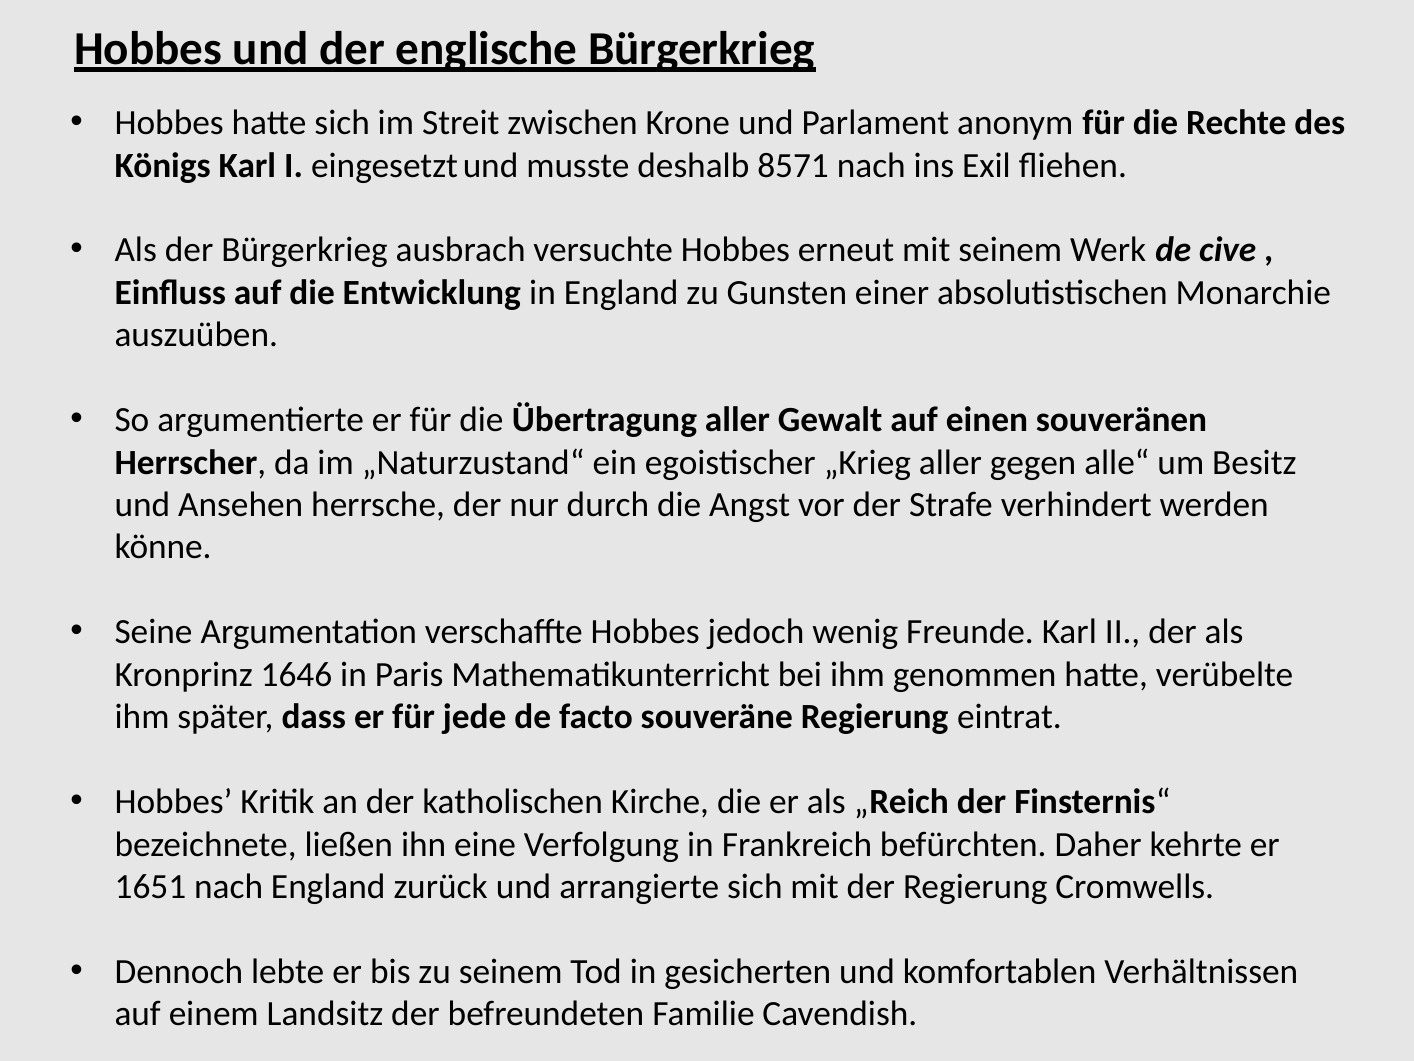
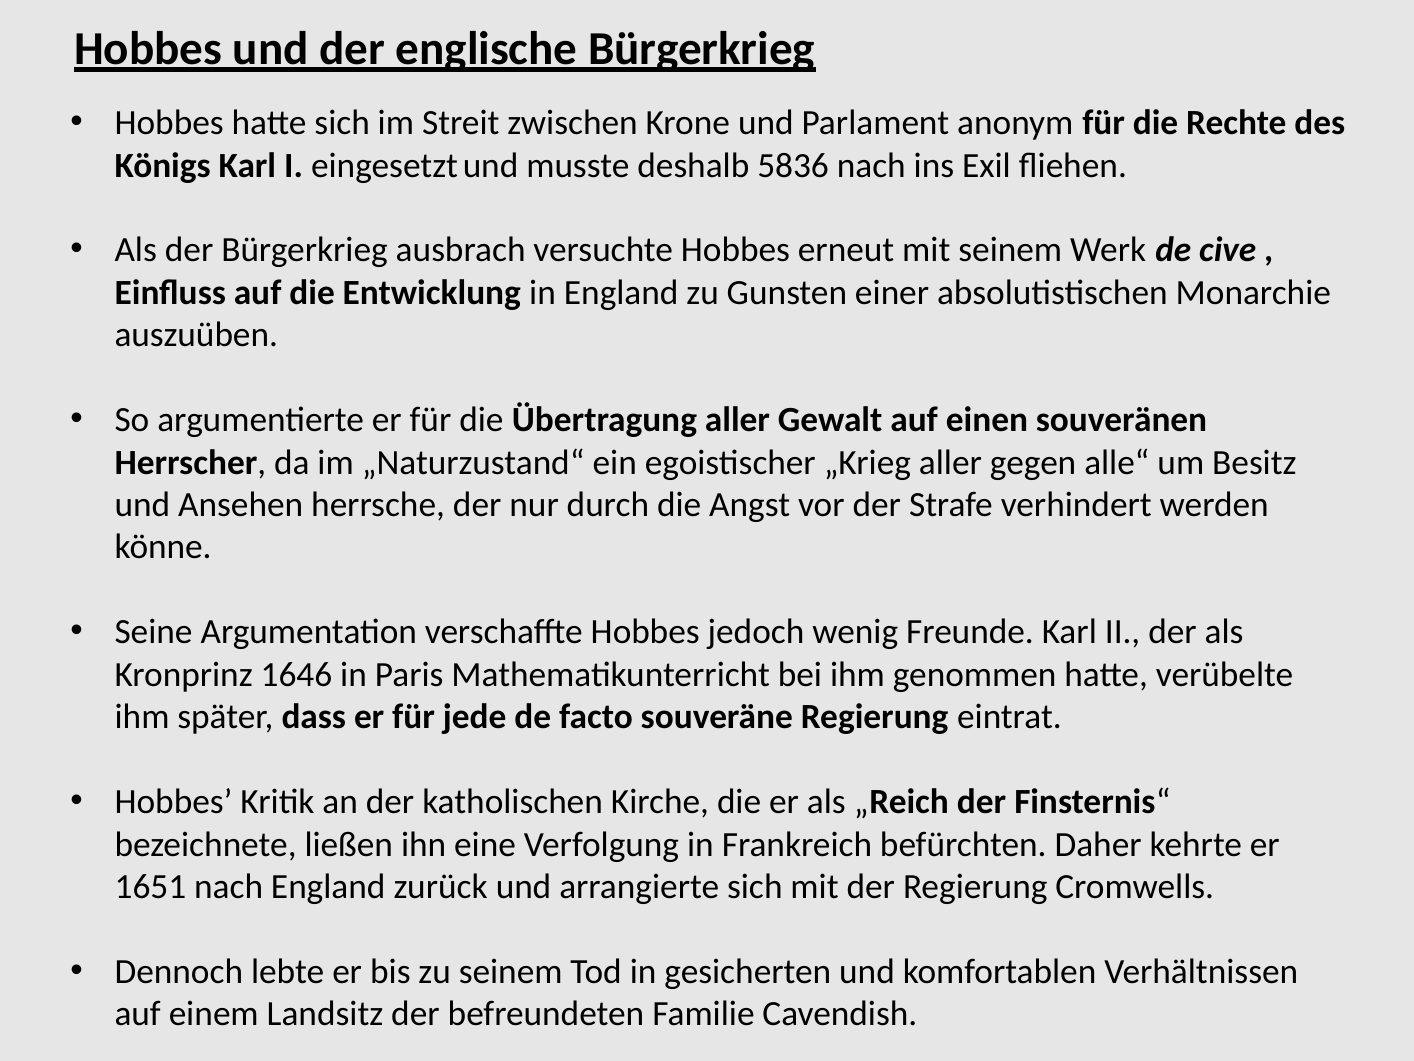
8571: 8571 -> 5836 (793, 165)
